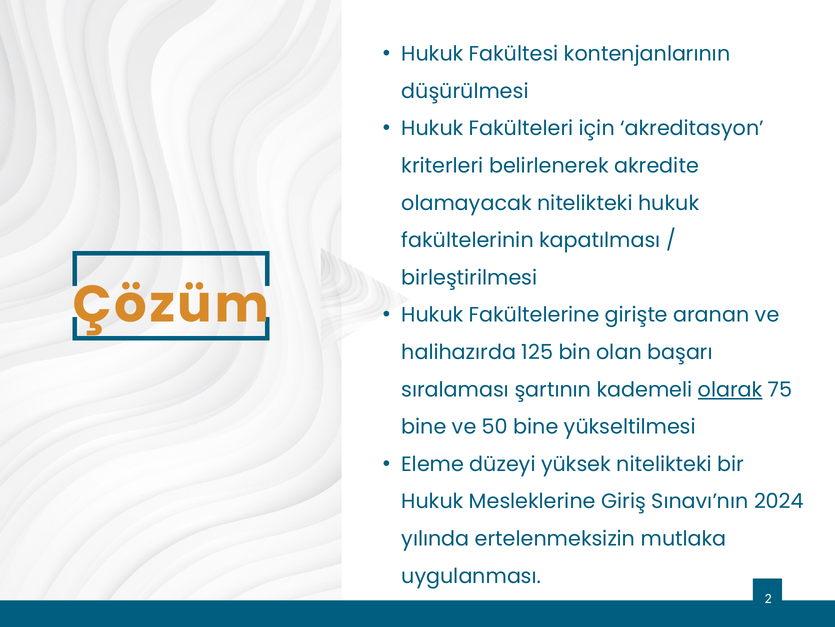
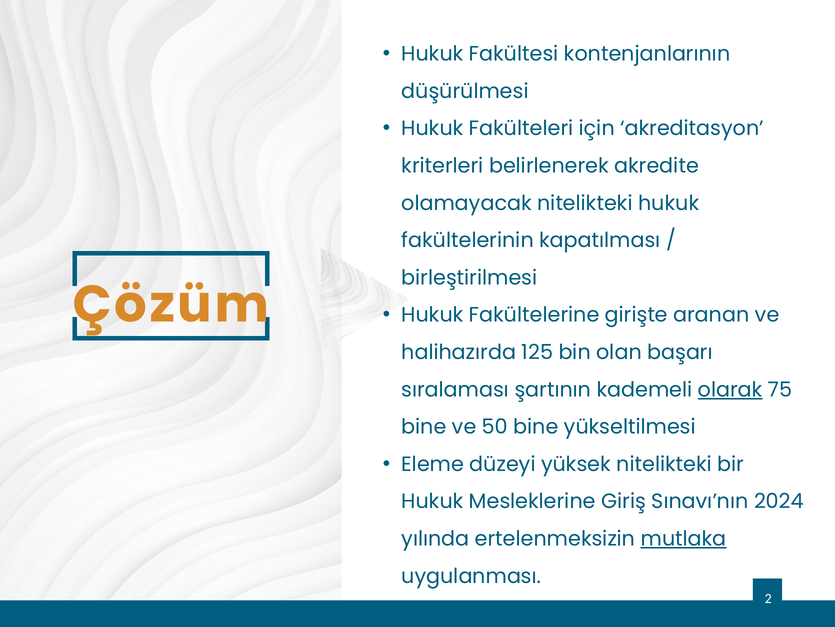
mutlaka underline: none -> present (684, 538)
